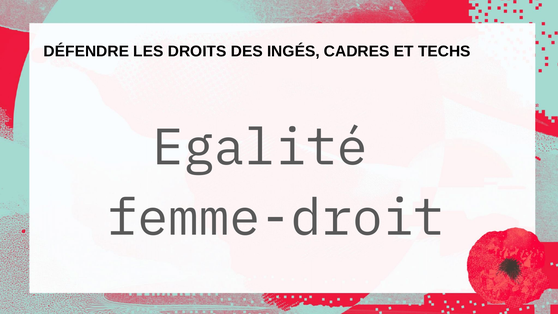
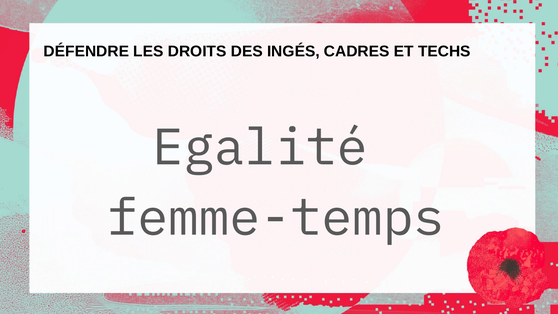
femme-droit: femme-droit -> femme-temps (275, 218)
